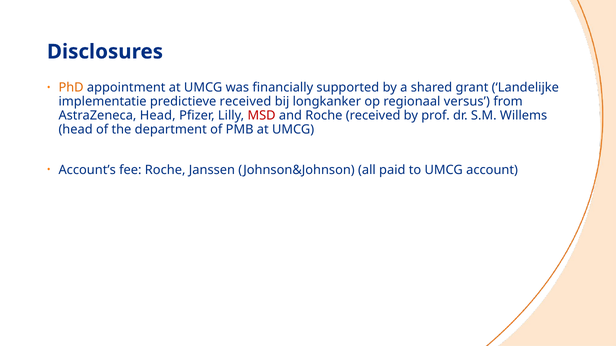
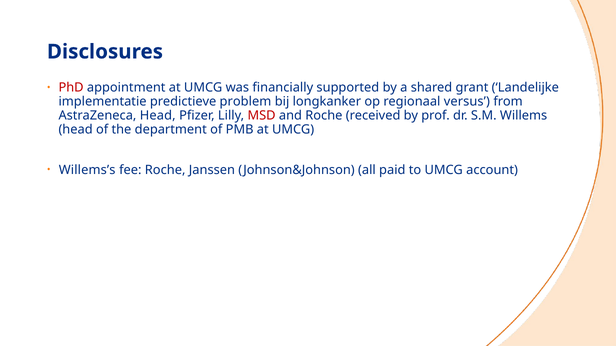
PhD colour: orange -> red (71, 88)
predictieve received: received -> problem (245, 102)
Account’s: Account’s -> Willems’s (87, 170)
